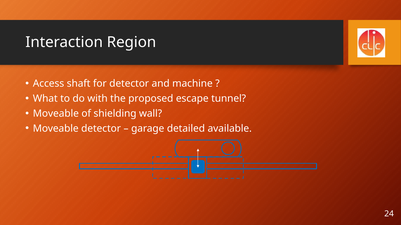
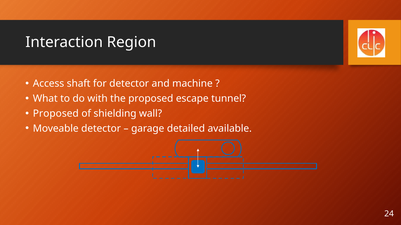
Moveable: Moveable -> Proposed (56, 114)
